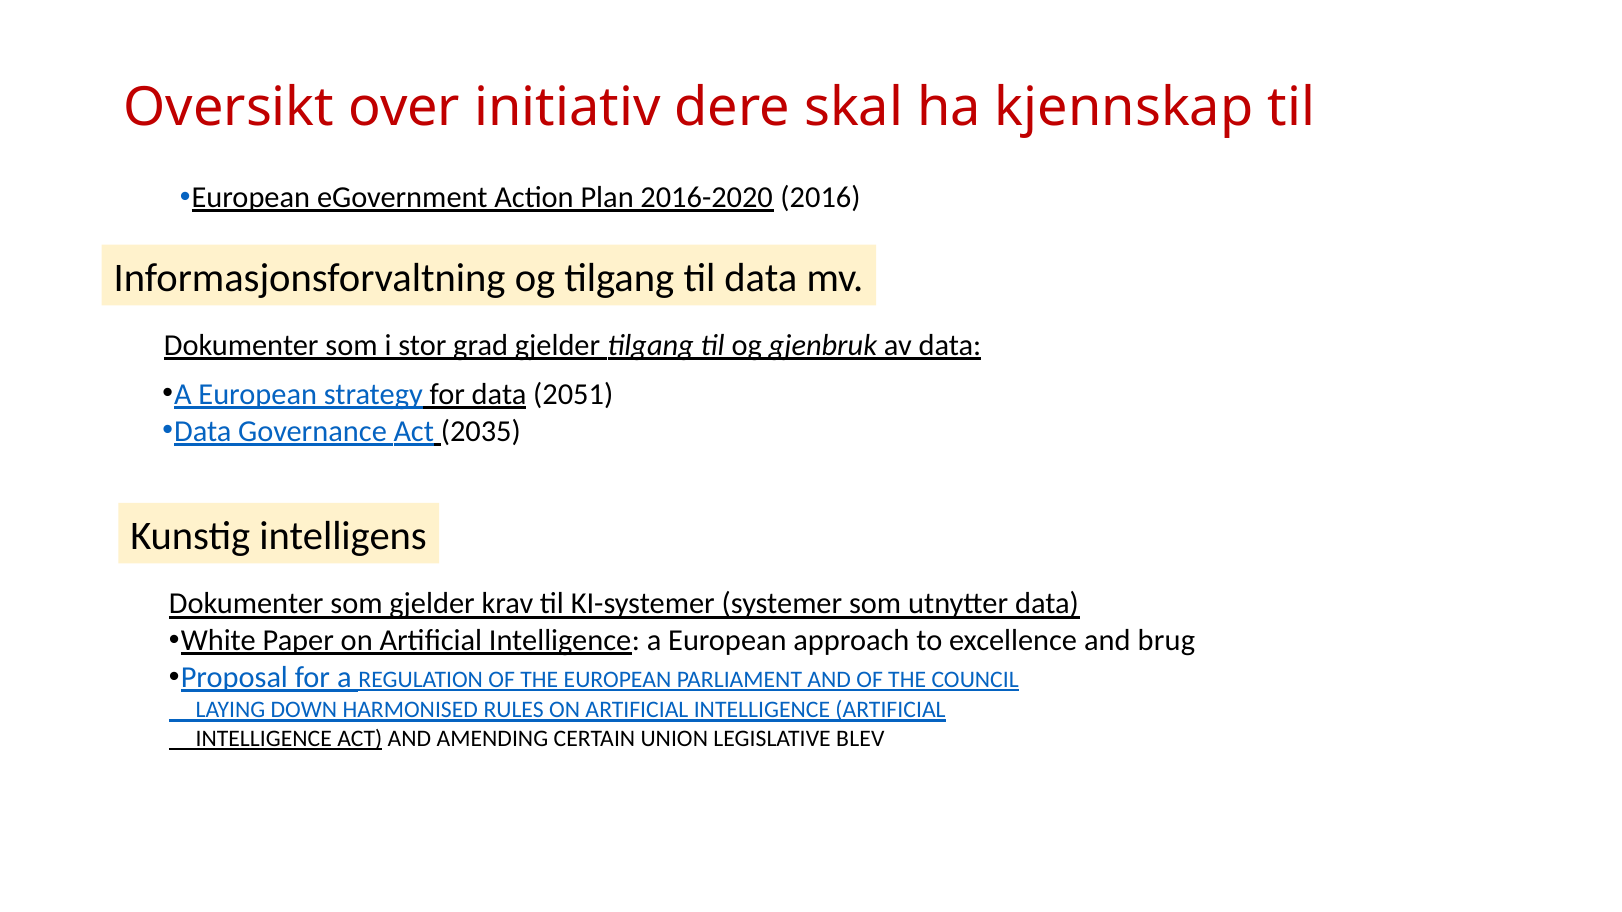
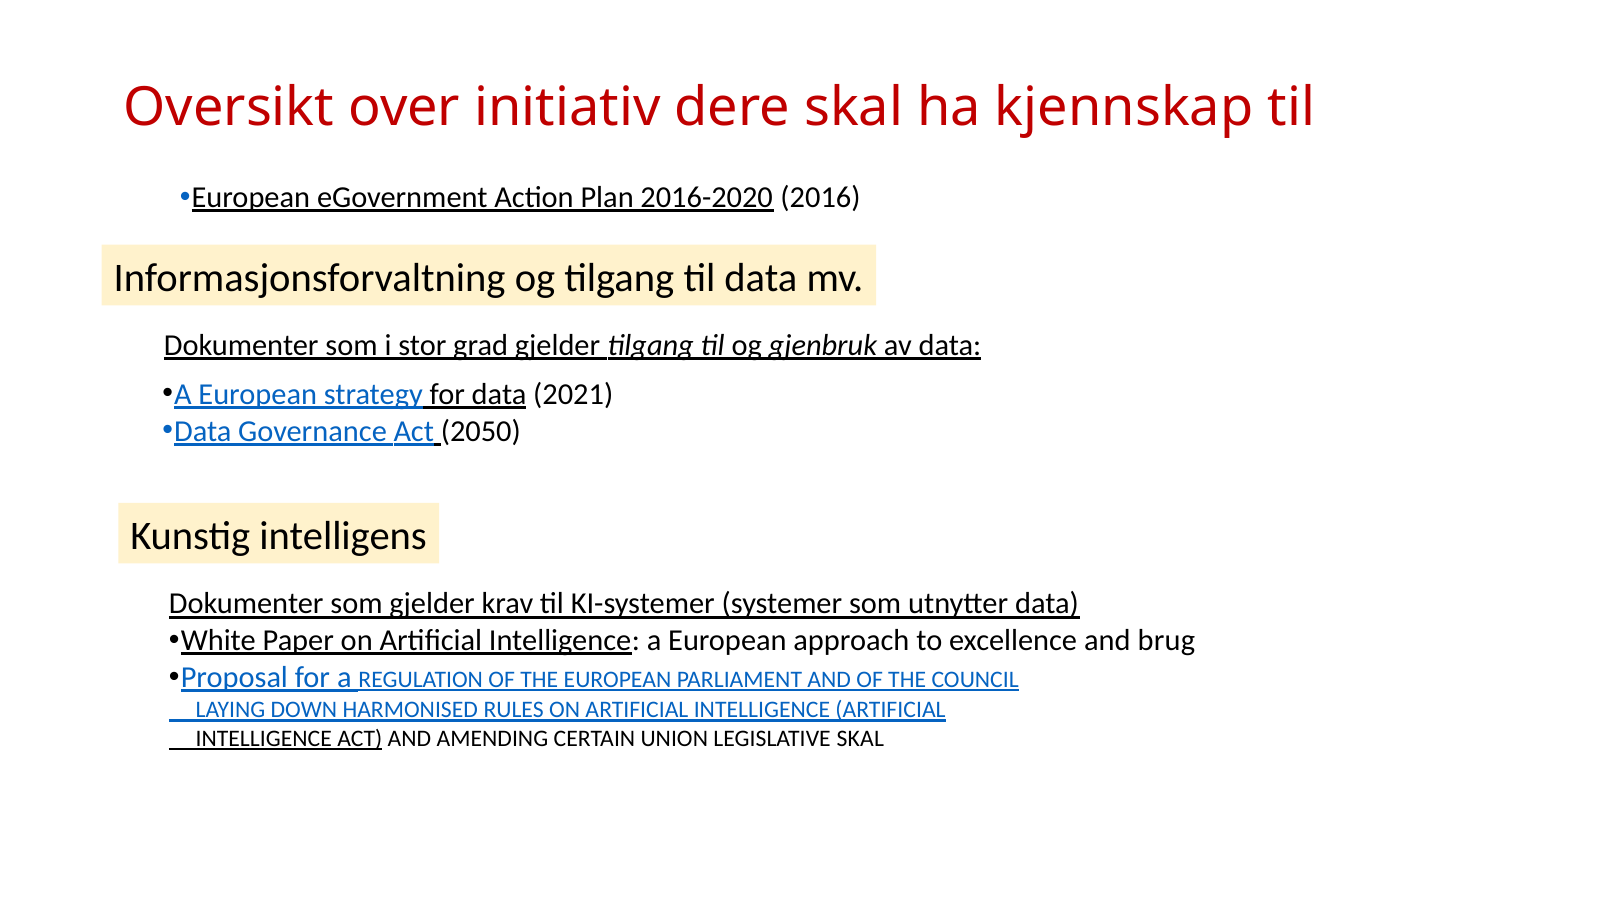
2051: 2051 -> 2021 (573, 394)
2035: 2035 -> 2050 (481, 431)
LEGISLATIVE BLEV: BLEV -> SKAL (860, 739)
